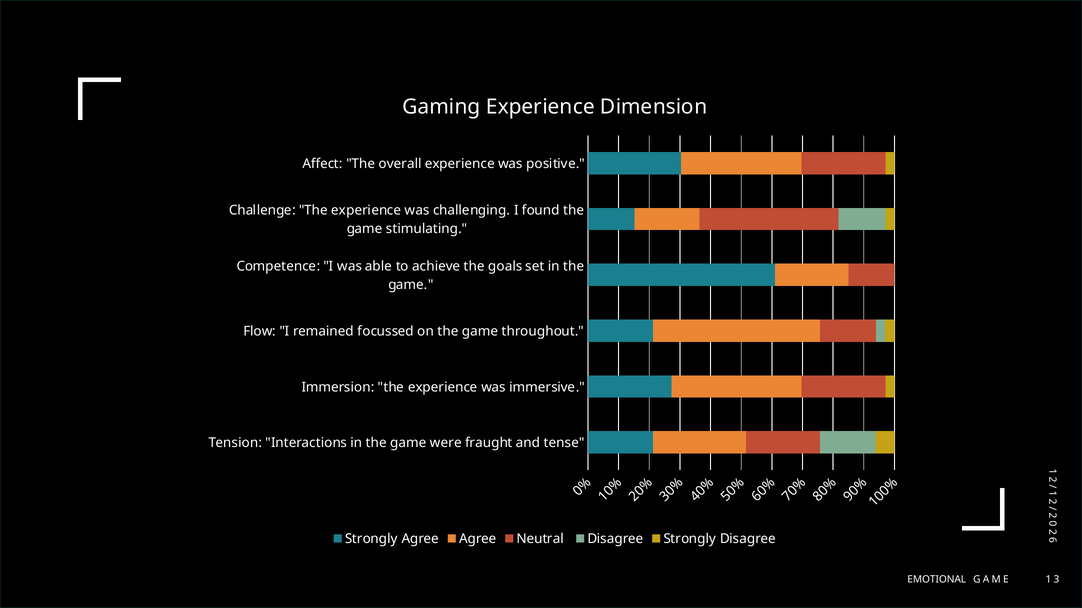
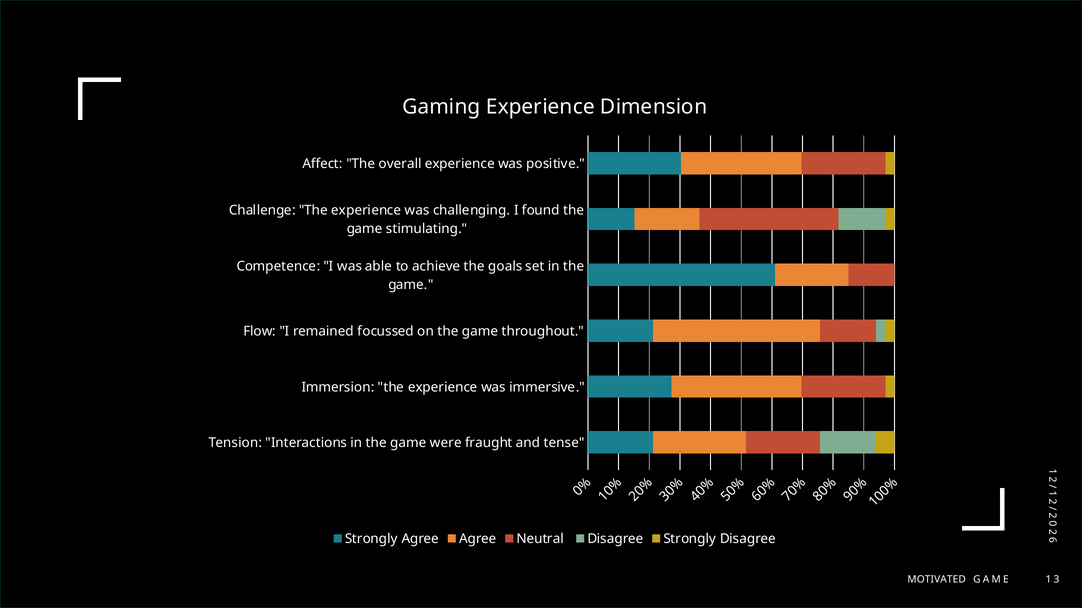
EMOTIONAL: EMOTIONAL -> MOTIVATED (937, 580)
